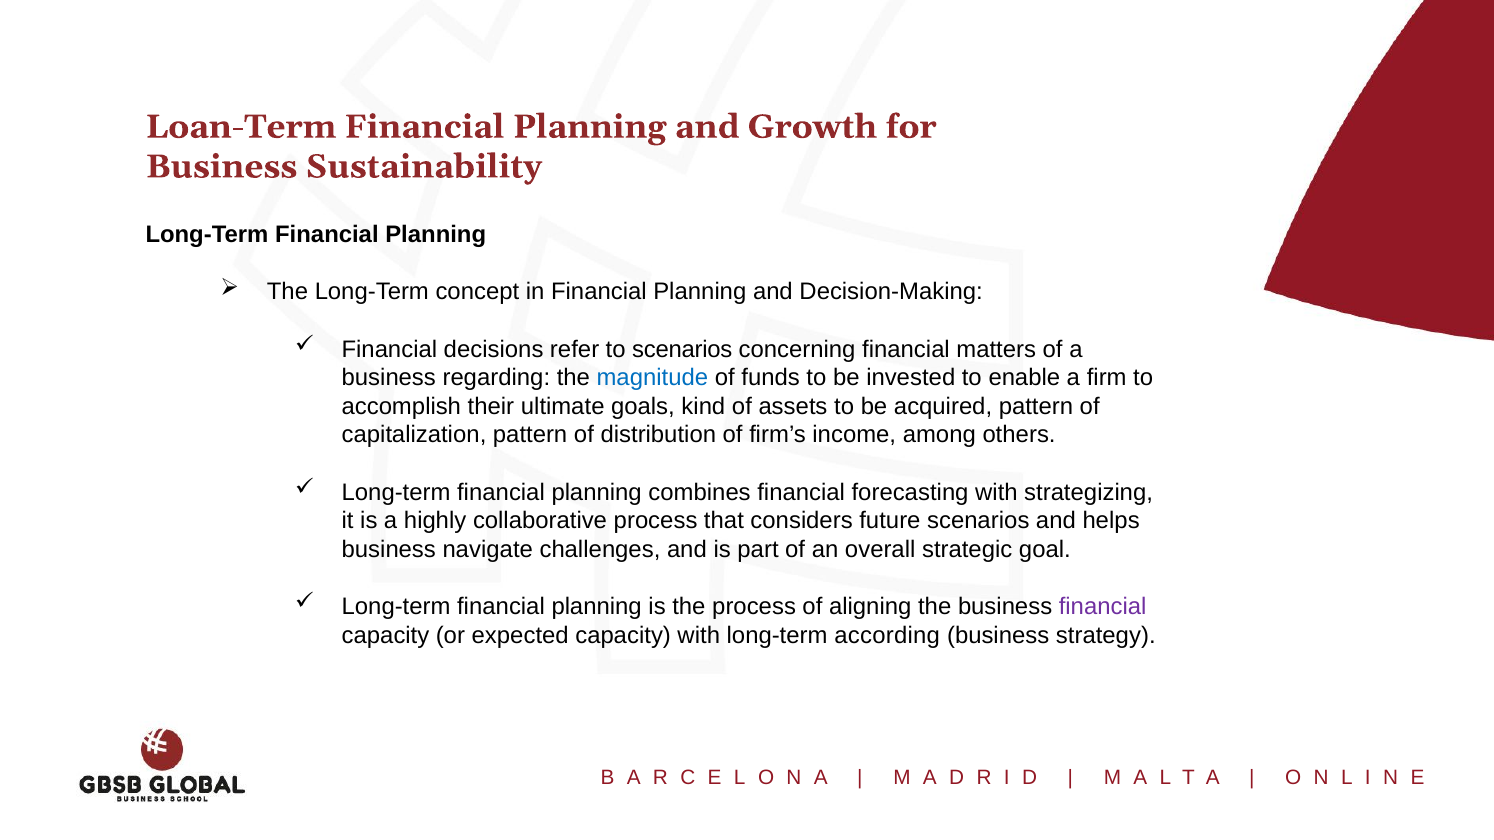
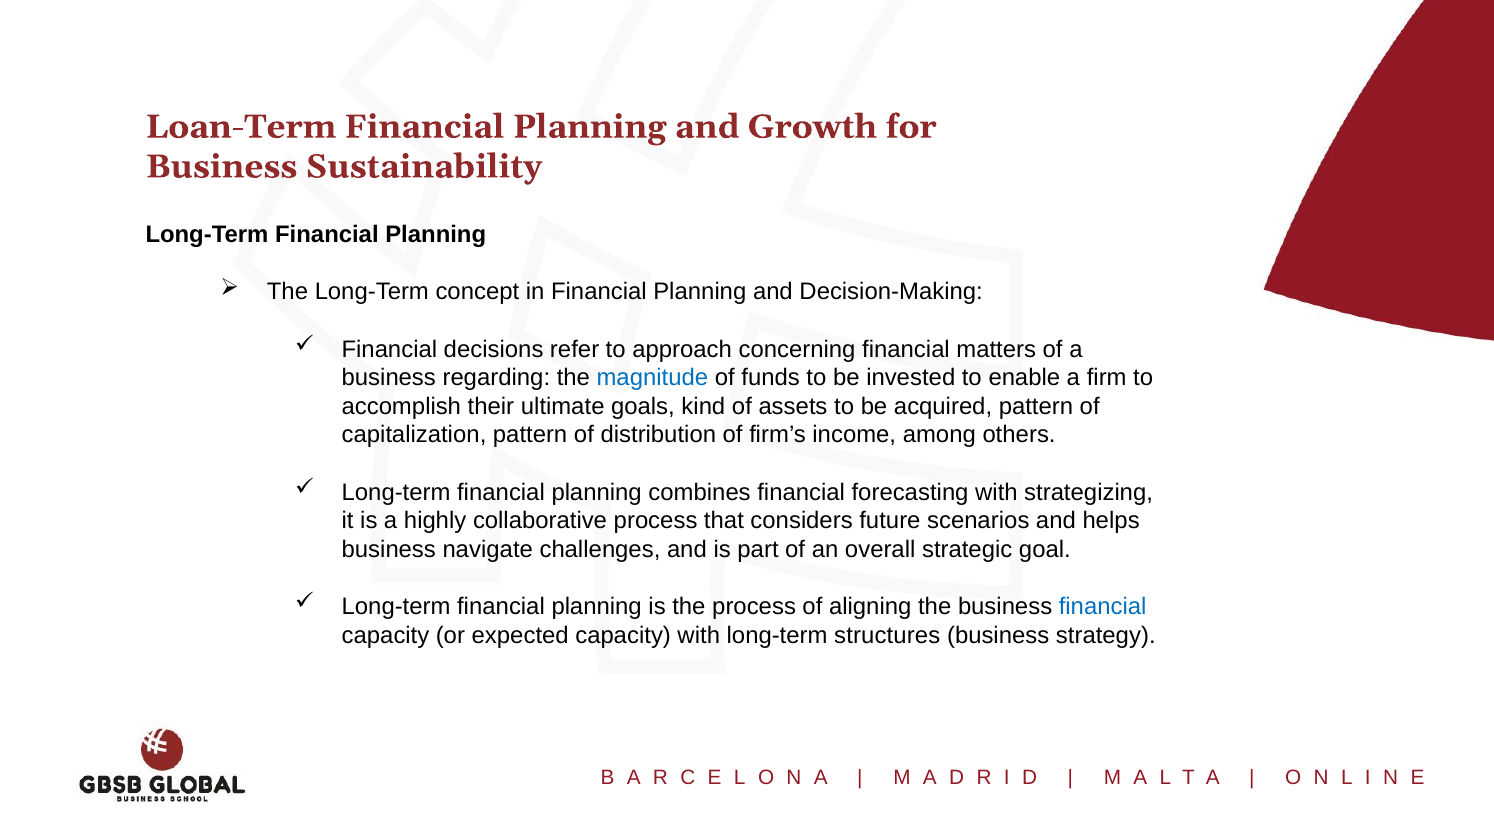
to scenarios: scenarios -> approach (682, 349)
financial colour: purple -> blue (1103, 607)
according: according -> structures (887, 636)
